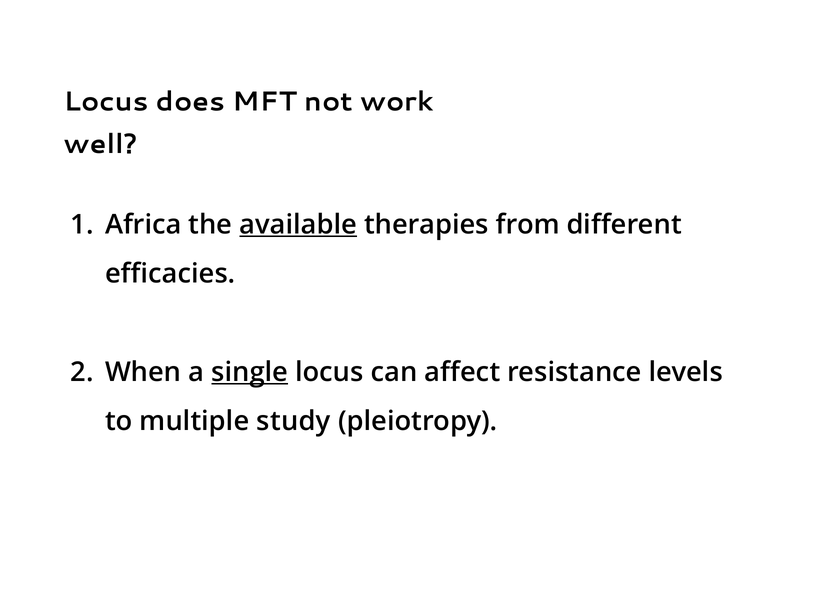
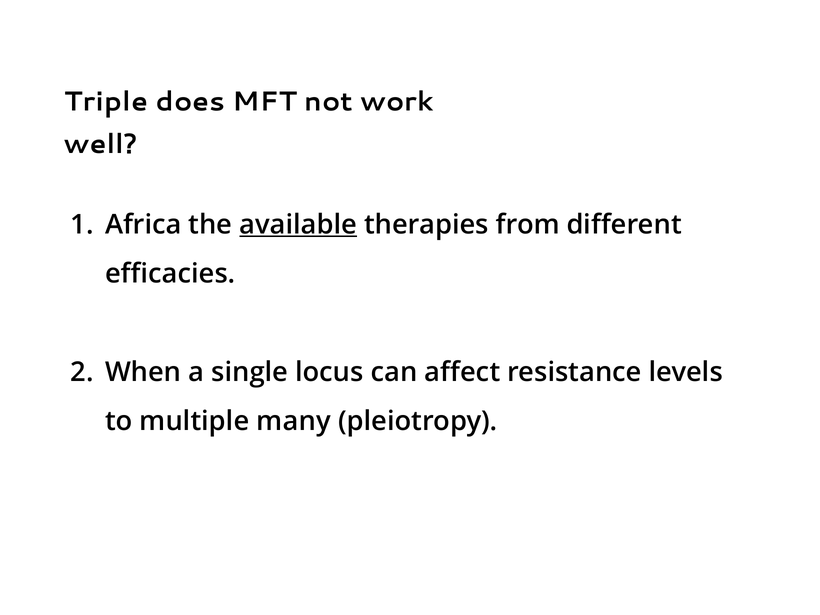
Locus: Locus -> Triple (106, 102)
single underline: present -> none (250, 372)
study: study -> many (294, 421)
